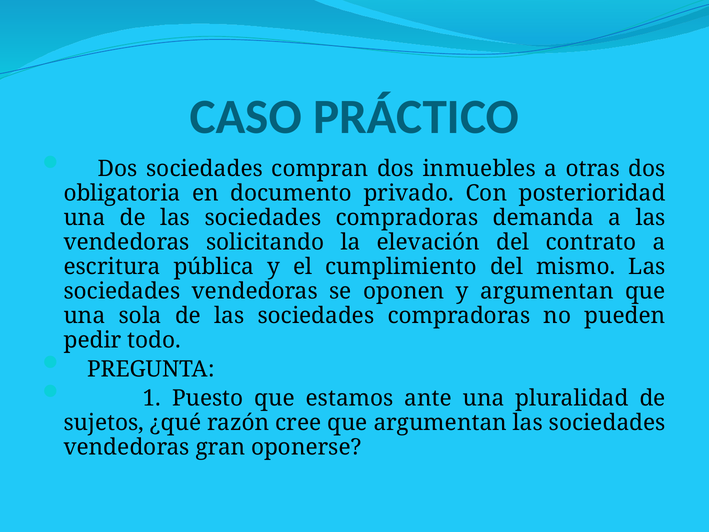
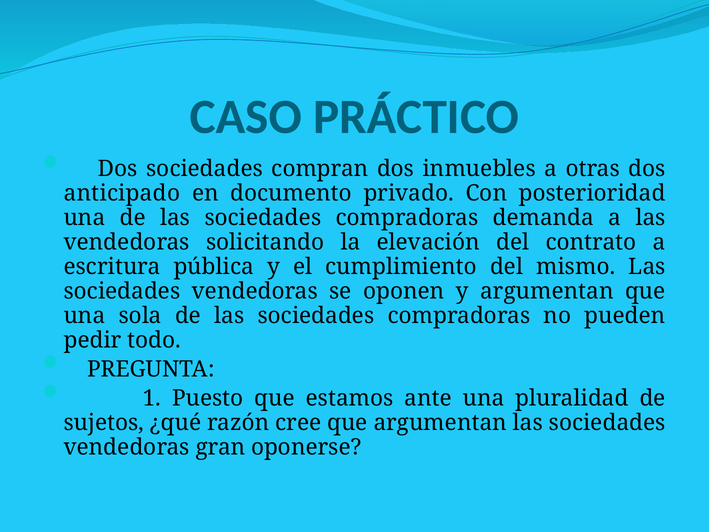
obligatoria: obligatoria -> anticipado (122, 193)
